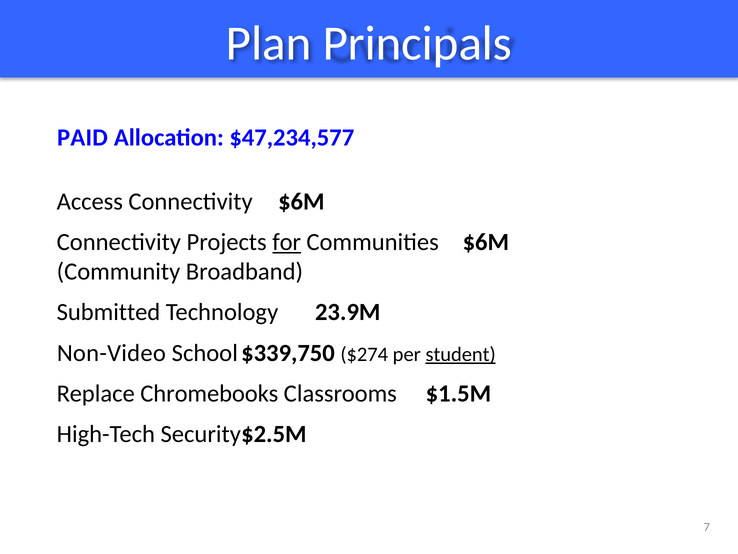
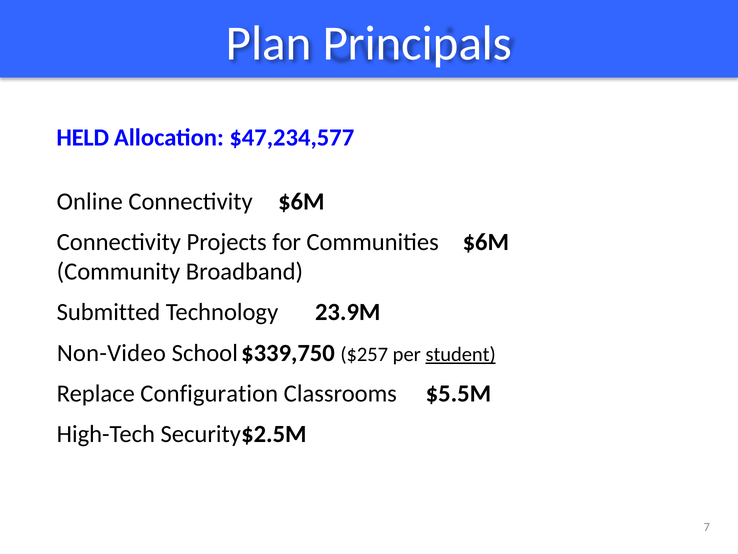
PAID: PAID -> HELD (83, 137)
Access: Access -> Online (90, 201)
for underline: present -> none (287, 242)
$274: $274 -> $257 (364, 354)
Chromebooks: Chromebooks -> Configuration (209, 393)
$1.5M: $1.5M -> $5.5M (458, 393)
